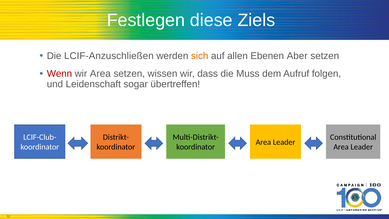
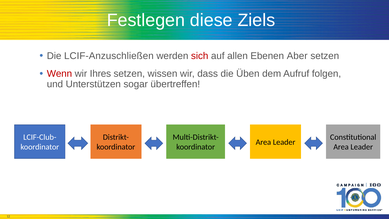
sich colour: orange -> red (200, 56)
wir Area: Area -> Ihres (100, 74)
Muss: Muss -> Üben (248, 74)
Leidenschaft: Leidenschaft -> Unterstützen (93, 84)
